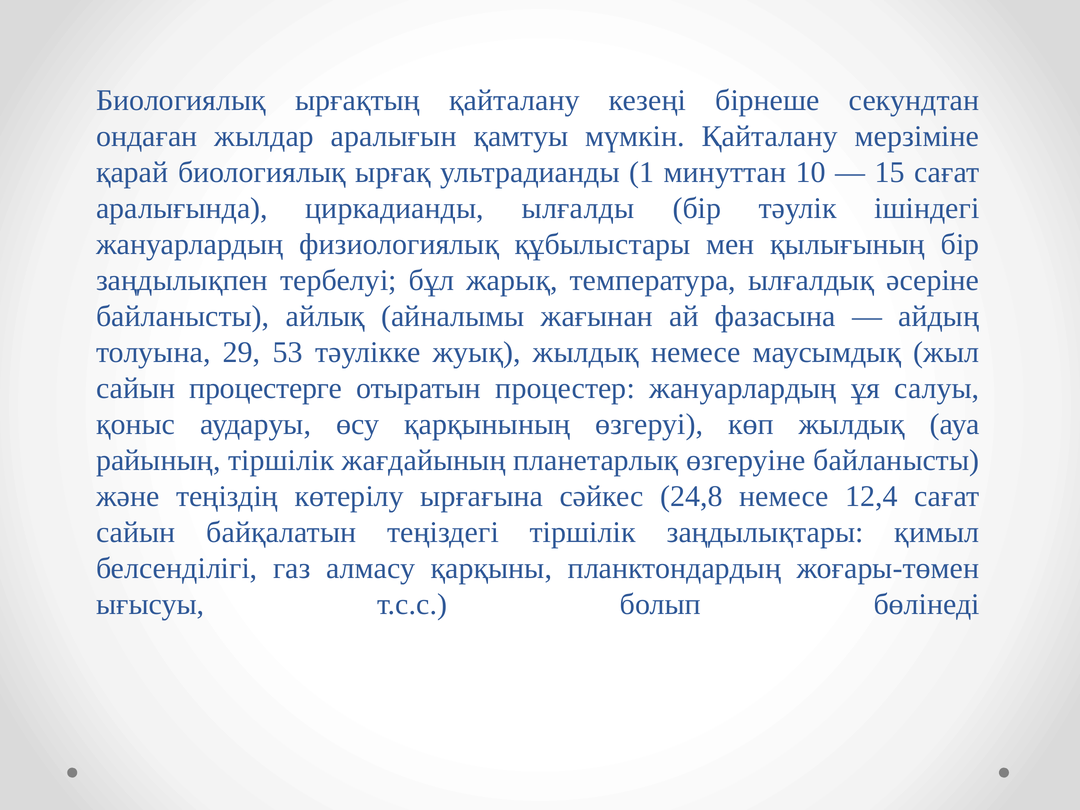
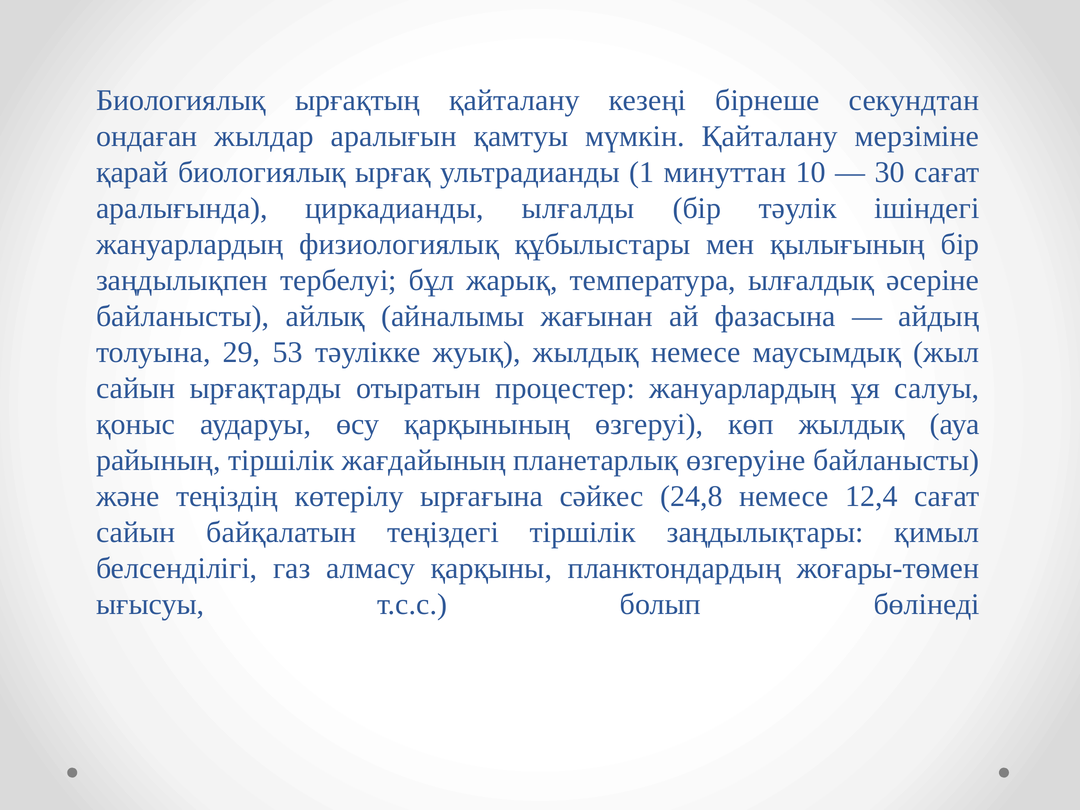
15: 15 -> 30 (890, 172)
процестерге: процестерге -> ырғақтарды (266, 388)
